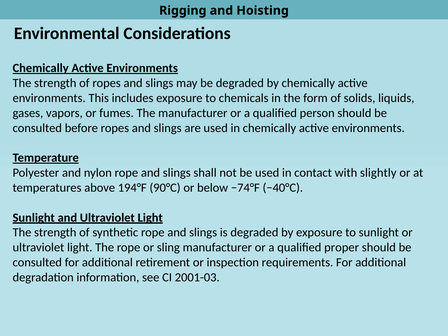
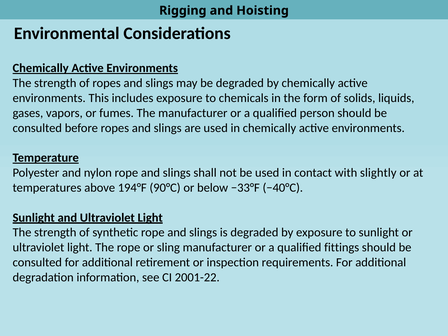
−74°F: −74°F -> −33°F (245, 188)
proper: proper -> fittings (342, 247)
2001-03: 2001-03 -> 2001-22 (197, 277)
